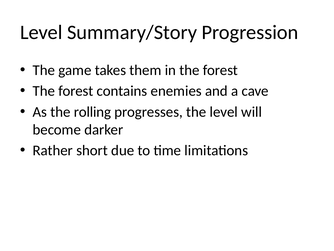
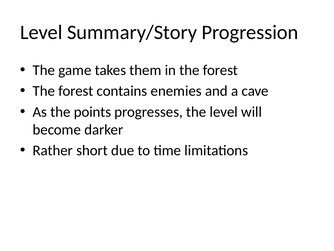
rolling: rolling -> points (92, 112)
